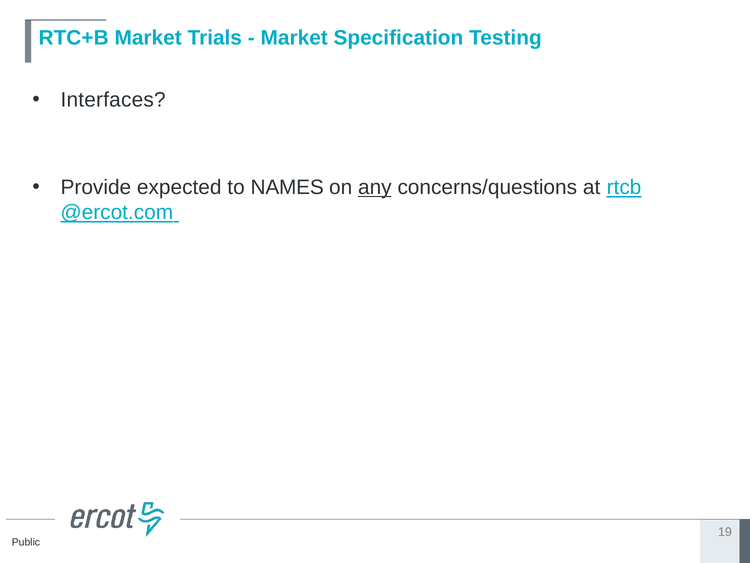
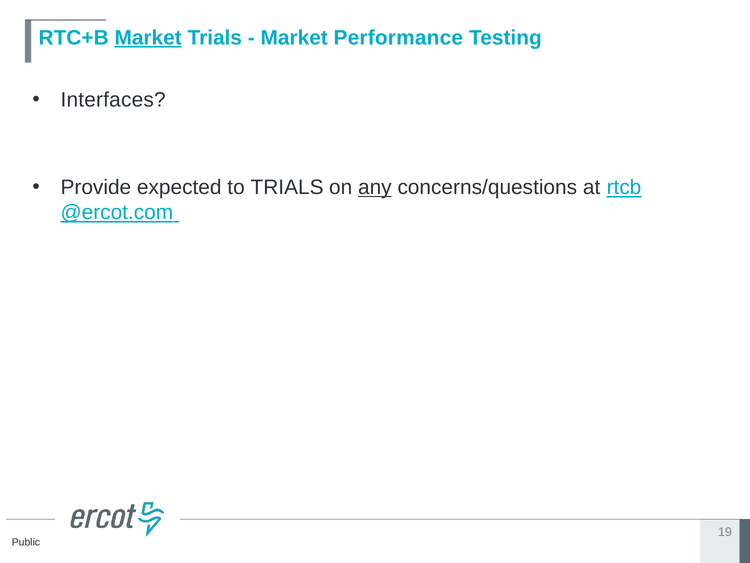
Market underline: none -> present (148, 38)
Specification: Specification -> Performance (398, 38)
to NAMES: NAMES -> TRIALS (287, 187)
